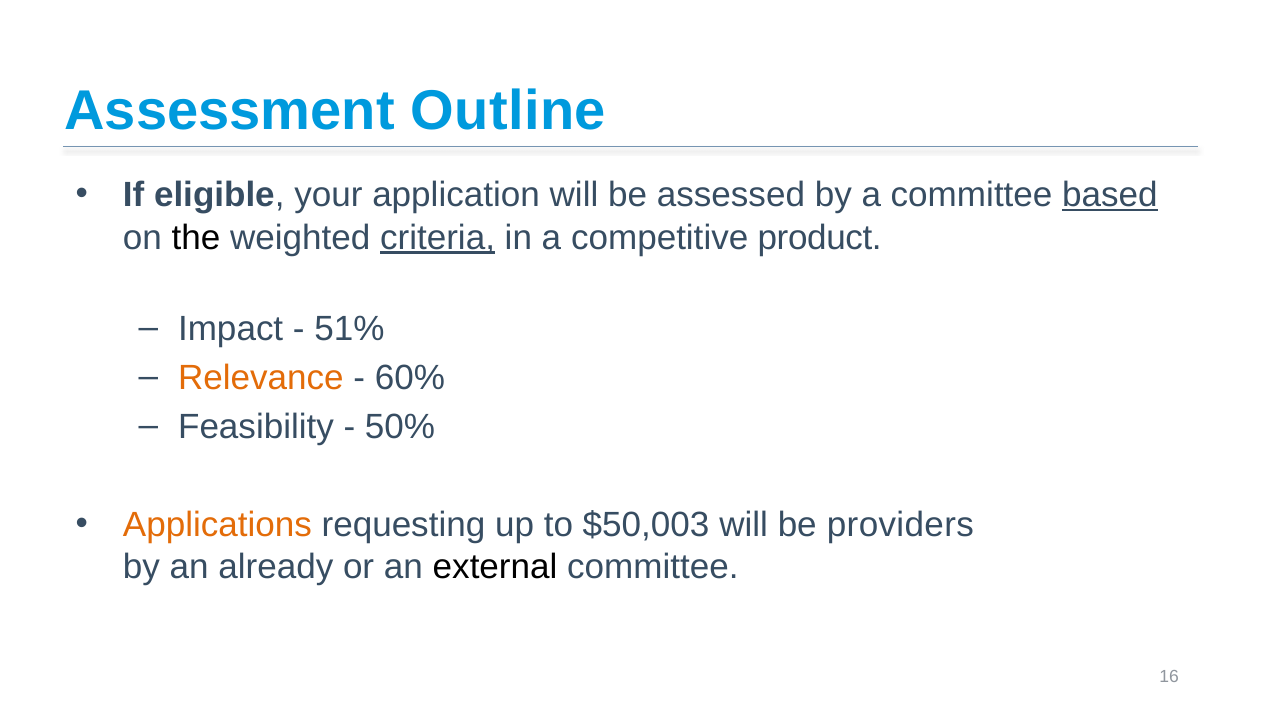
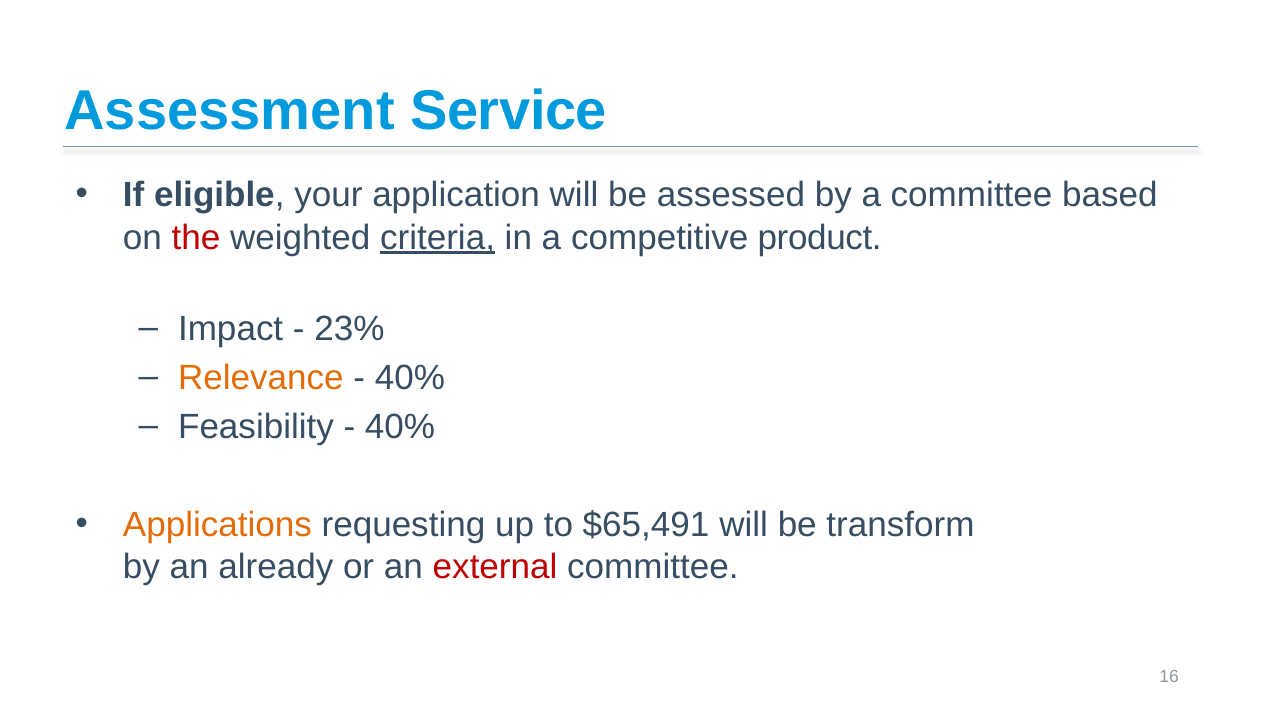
Outline: Outline -> Service (509, 111)
based underline: present -> none (1110, 195)
the colour: black -> red (196, 238)
51%: 51% -> 23% (349, 329)
60%: 60% -> 40% (410, 378)
50%: 50% -> 40% (400, 427)
$50,003: $50,003 -> $65,491 (646, 525)
providers: providers -> transform (901, 525)
external colour: black -> red (495, 567)
